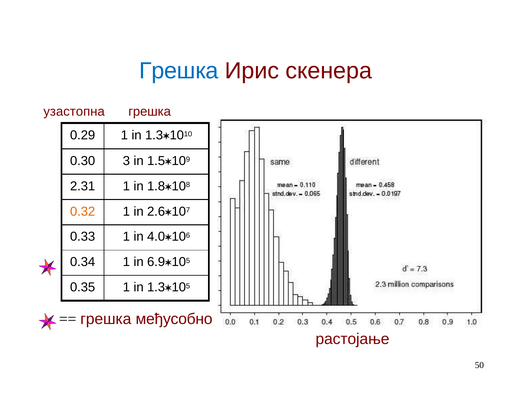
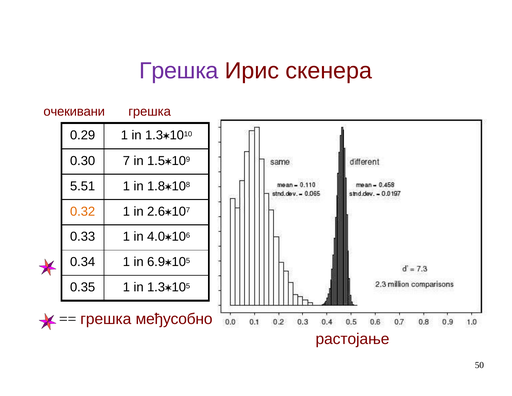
Грешка colour: blue -> purple (179, 71)
узастопна: узастопна -> очекивани (74, 111)
3: 3 -> 7 (126, 161)
2.31: 2.31 -> 5.51 (83, 186)
